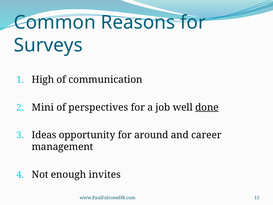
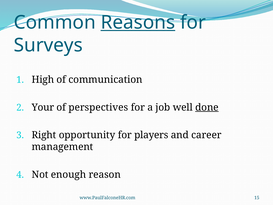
Reasons underline: none -> present (138, 22)
Mini: Mini -> Your (43, 107)
Ideas: Ideas -> Right (44, 135)
around: around -> players (151, 135)
invites: invites -> reason (105, 174)
